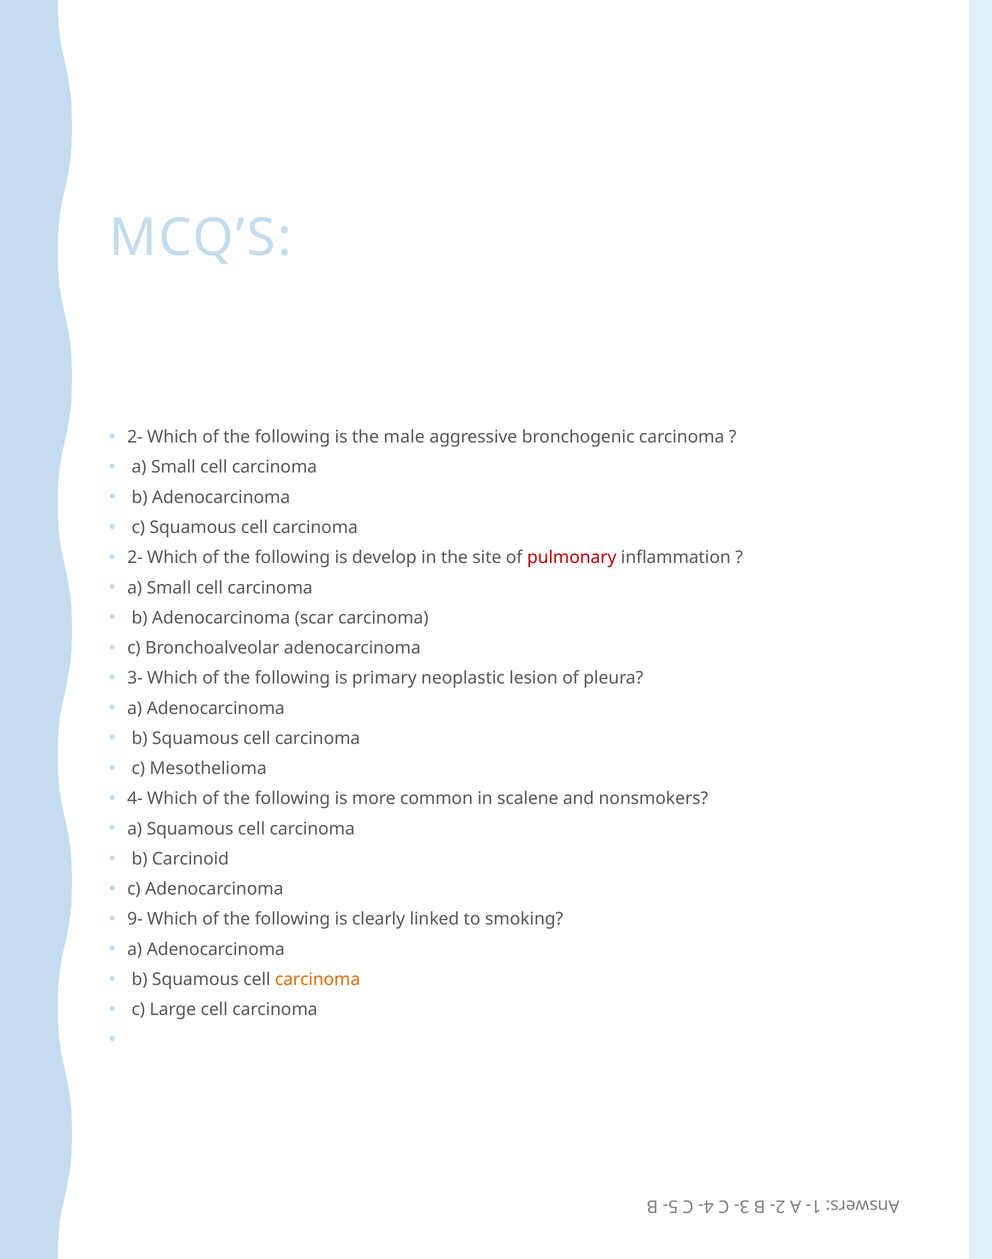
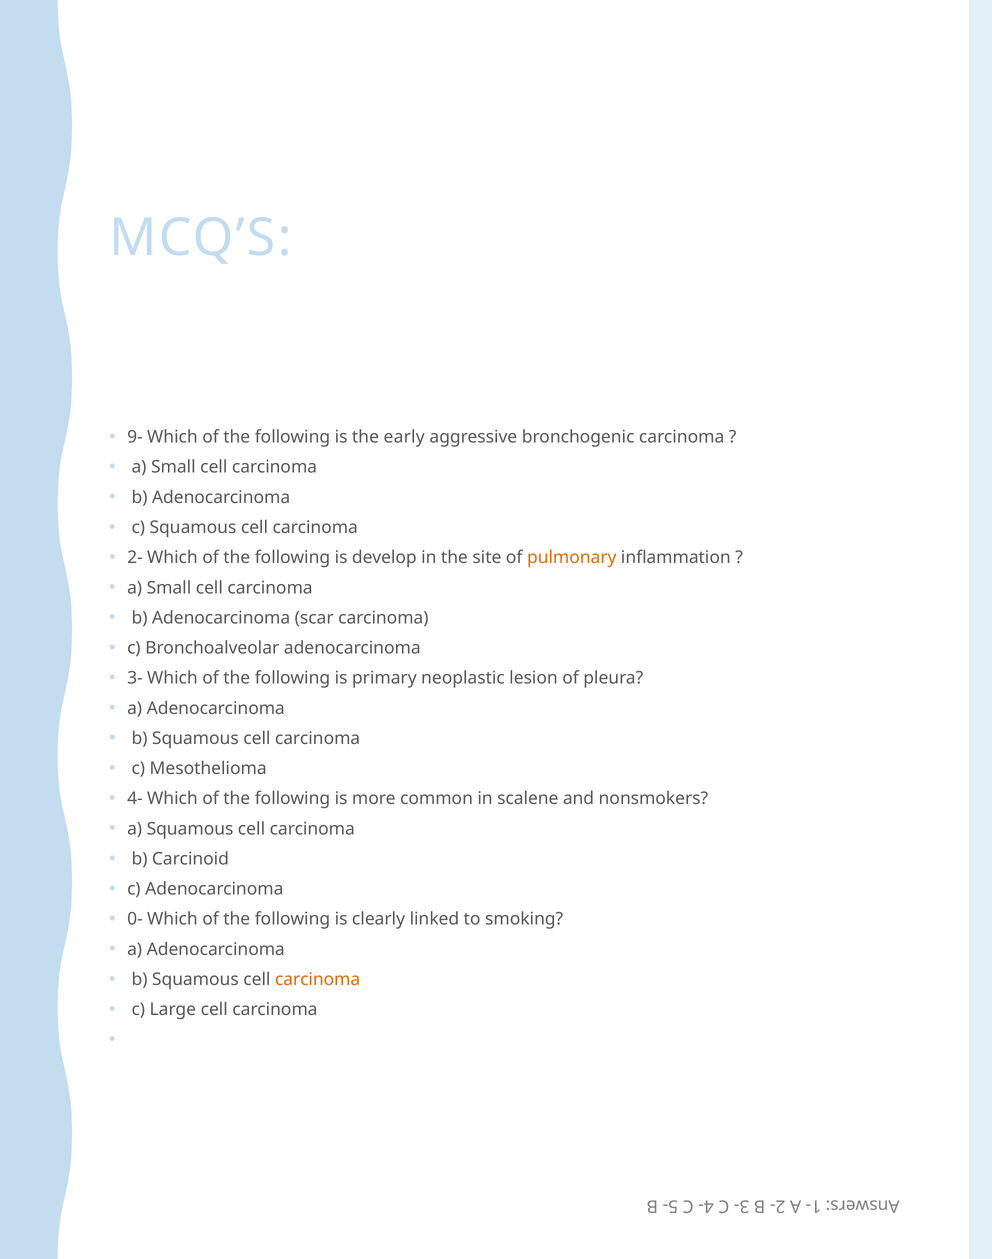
2-: 2- -> 9- (135, 437)
male: male -> early (404, 437)
pulmonary colour: red -> orange (572, 558)
9-: 9- -> 0- (135, 920)
